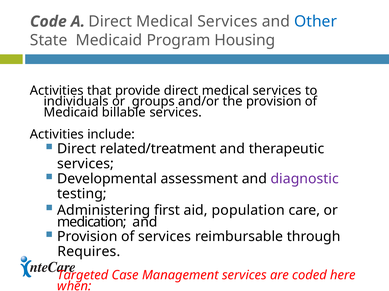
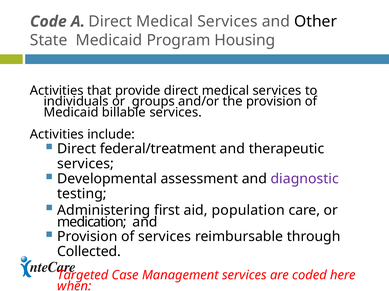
Other colour: blue -> black (316, 22)
related/treatment: related/treatment -> federal/treatment (158, 149)
Requires: Requires -> Collected (89, 252)
